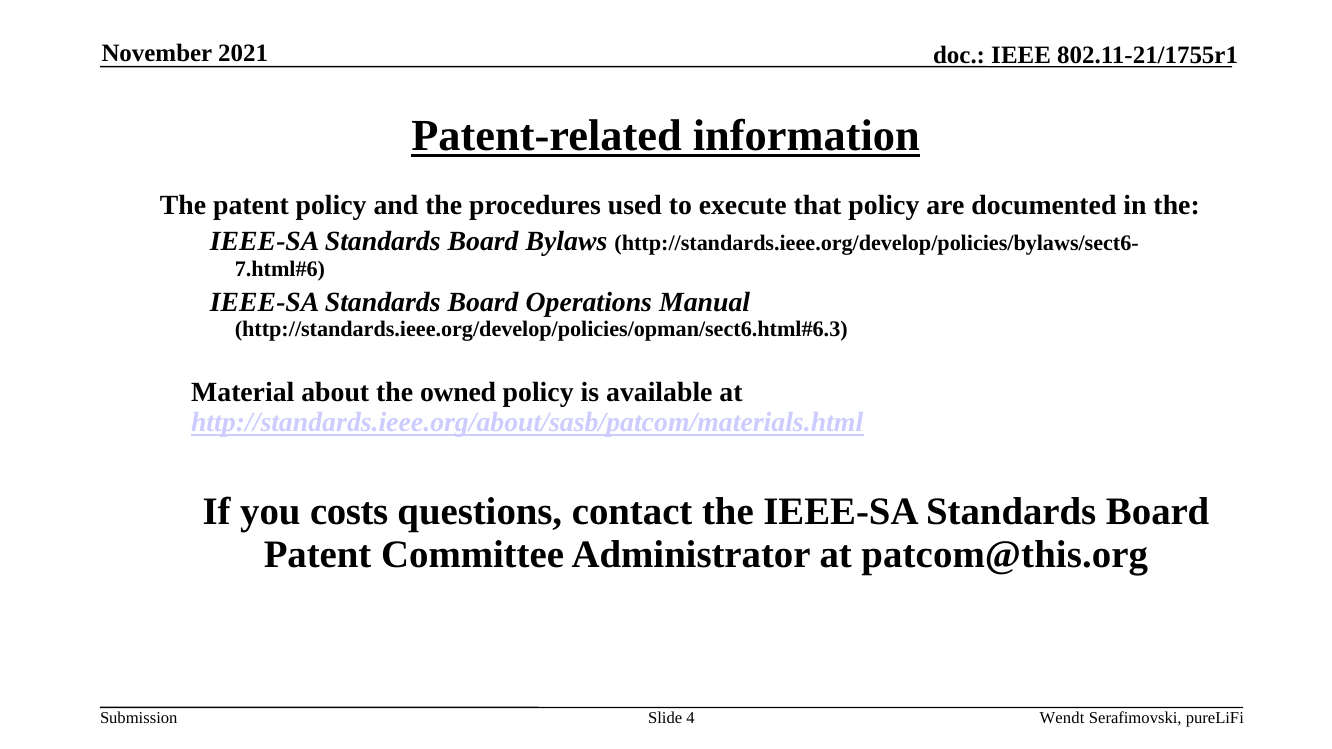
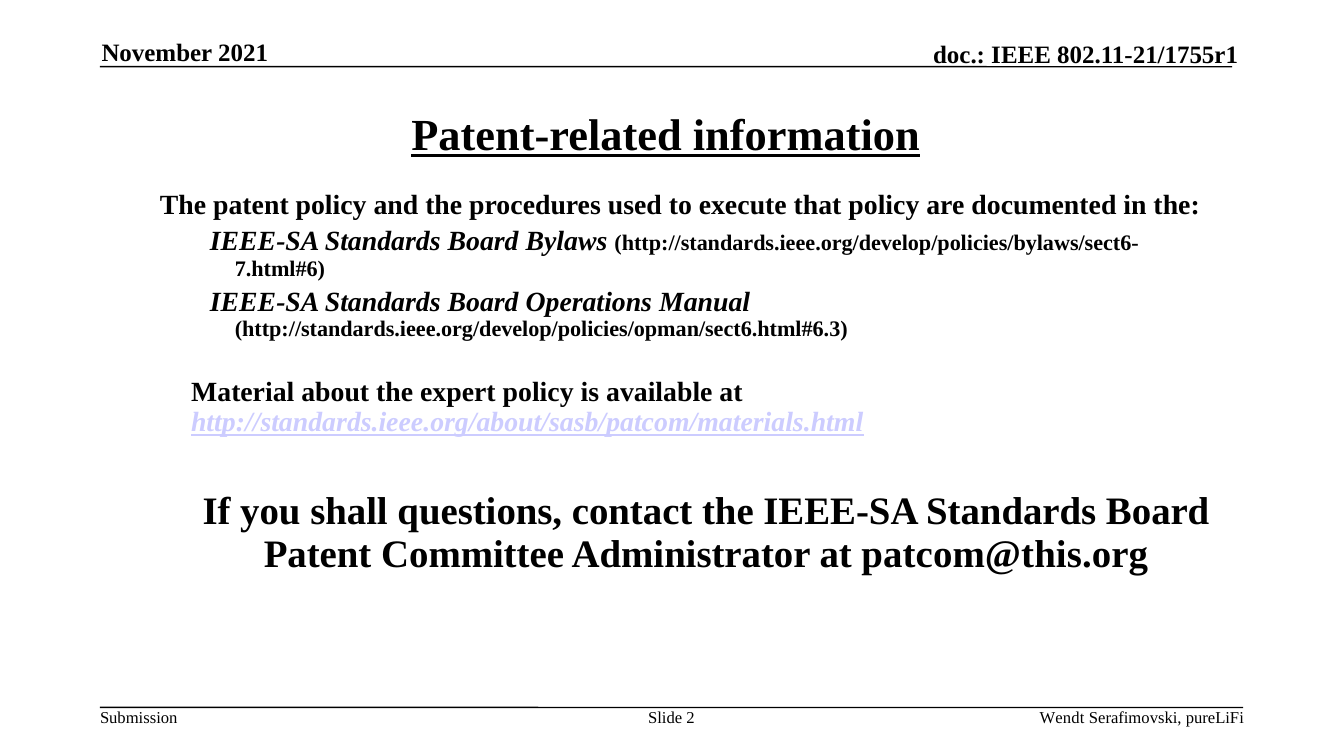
owned: owned -> expert (458, 393)
costs: costs -> shall (349, 511)
4: 4 -> 2 (691, 719)
